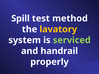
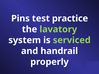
Spill: Spill -> Pins (20, 19)
method: method -> practice (70, 19)
lavatory colour: yellow -> light green (58, 29)
